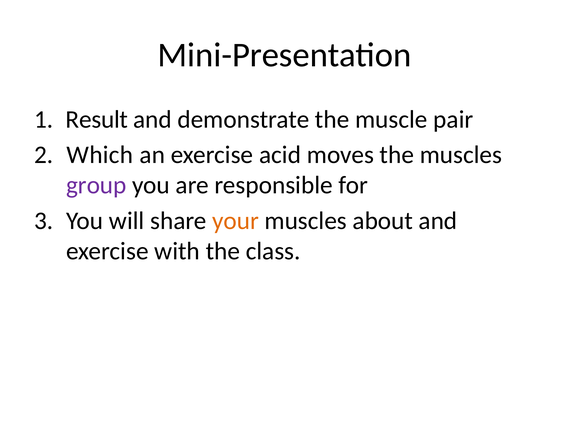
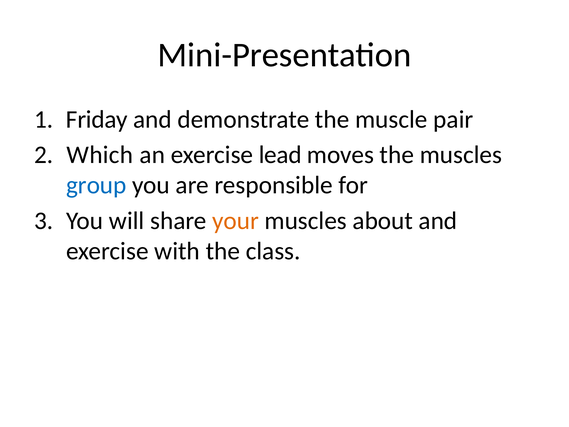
Result: Result -> Friday (97, 119)
acid: acid -> lead (280, 155)
group colour: purple -> blue (96, 185)
